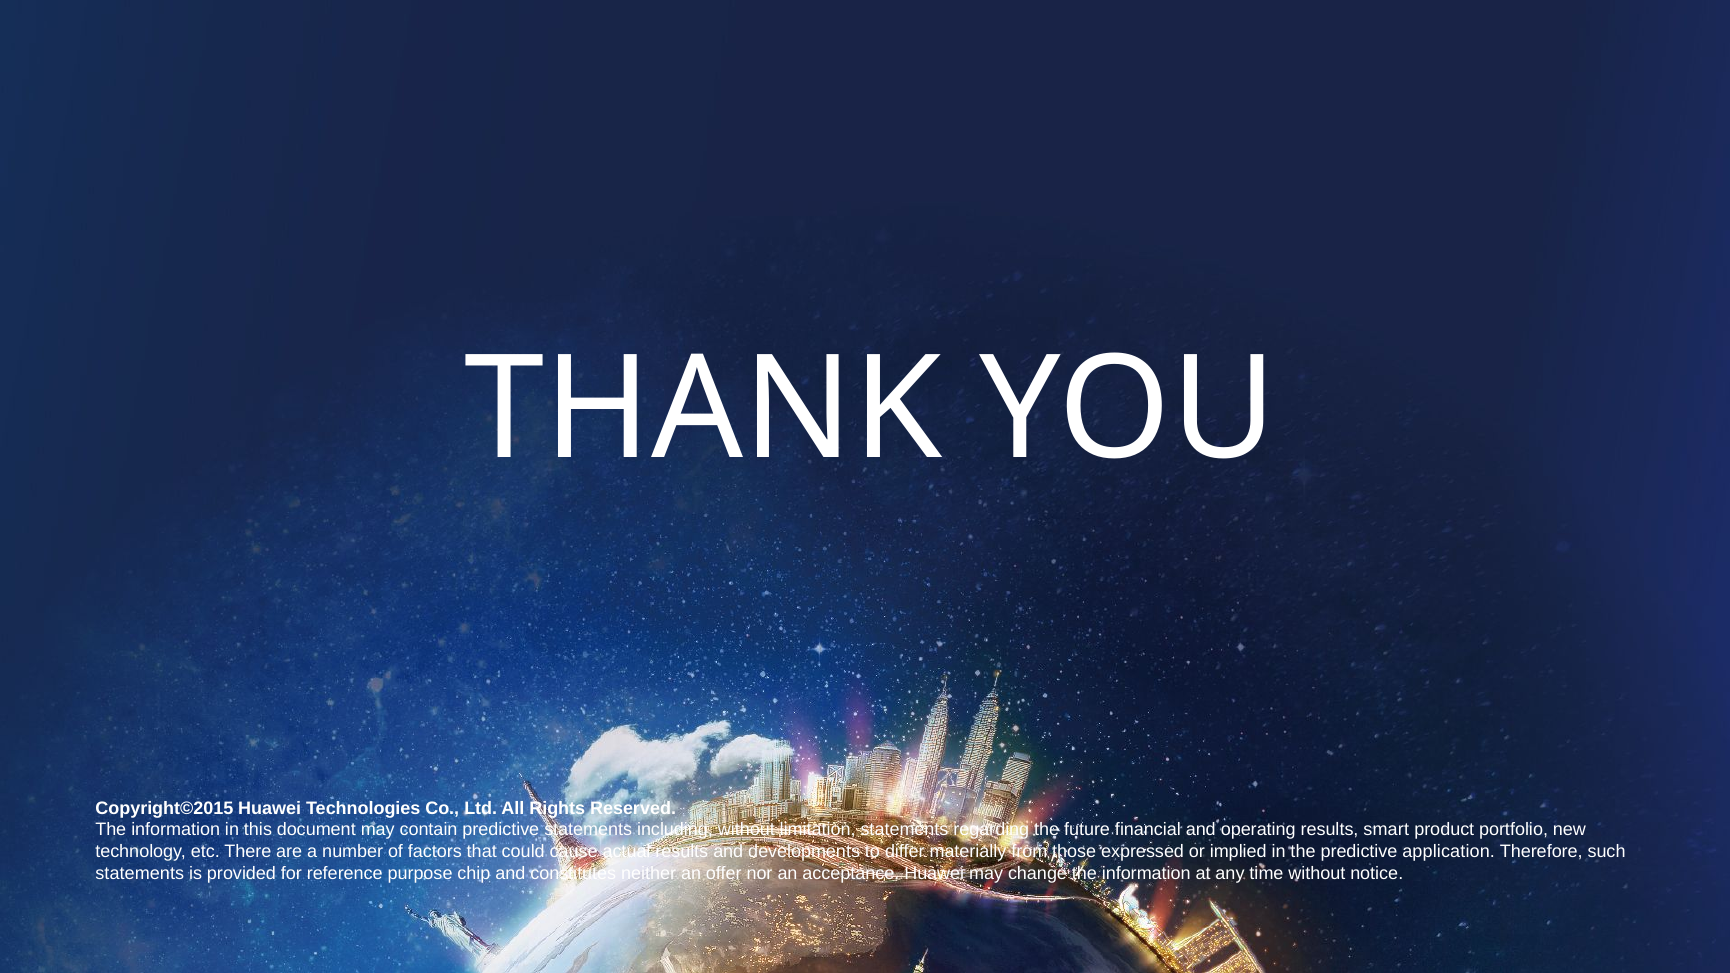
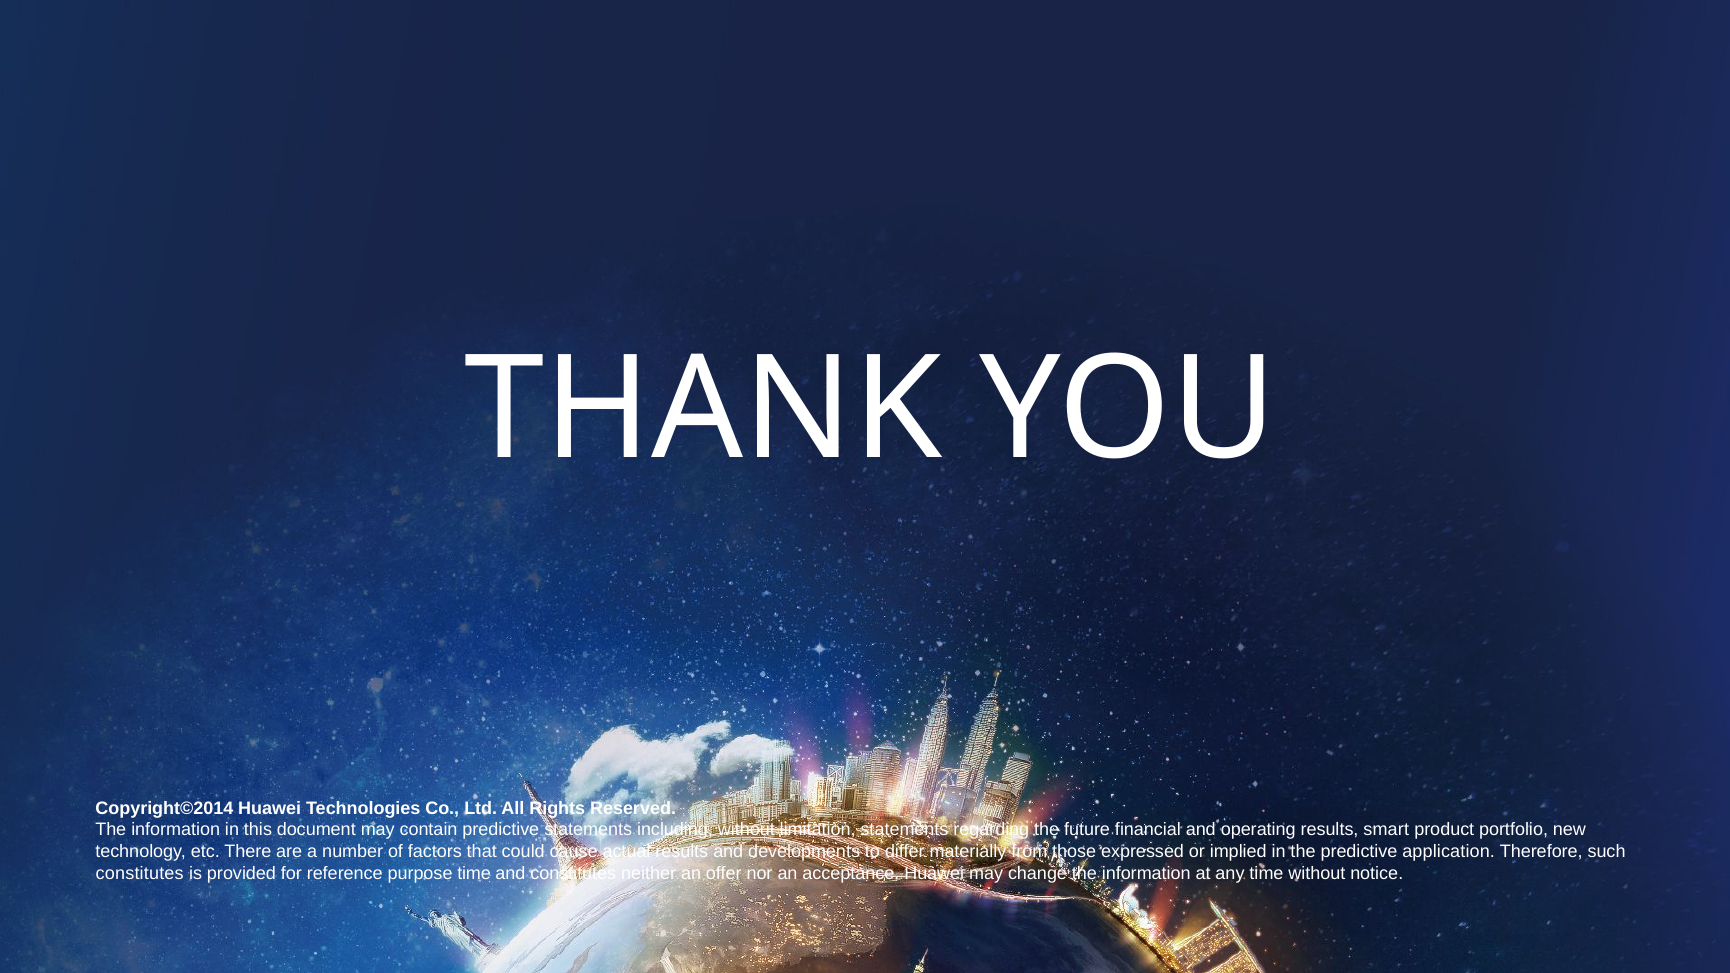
Copyright©2015: Copyright©2015 -> Copyright©2014 (164, 808)
statements: statements -> constitutes (140, 873)
purpose chip: chip -> time (474, 873)
